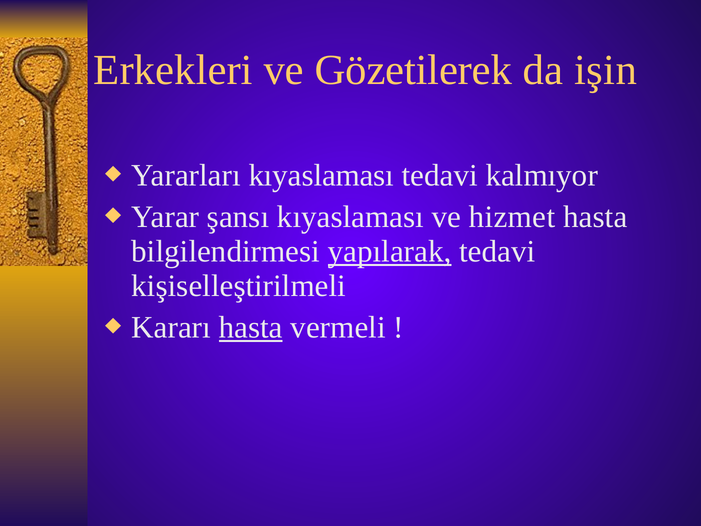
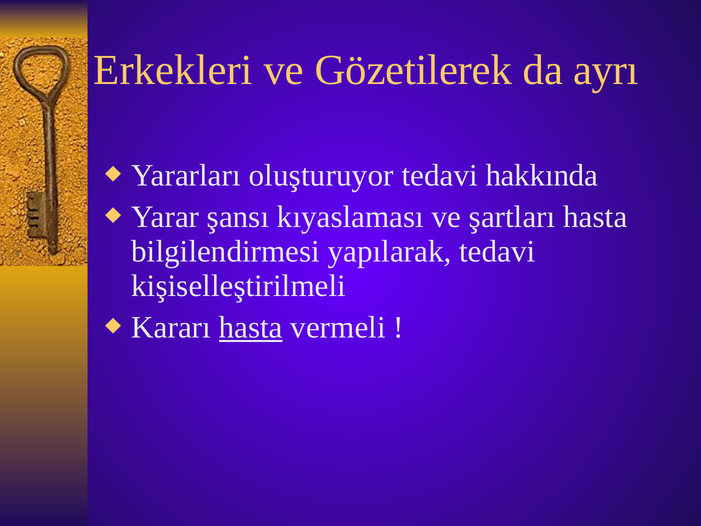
işin: işin -> ayrı (606, 70)
Yararları kıyaslaması: kıyaslaması -> oluşturuyor (321, 175)
kalmıyor: kalmıyor -> hakkında (542, 175)
hizmet: hizmet -> şartları (512, 217)
yapılarak underline: present -> none (390, 251)
